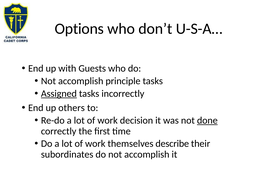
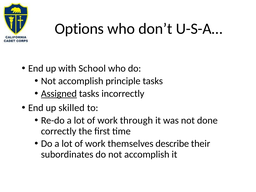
Guests: Guests -> School (92, 68)
others: others -> skilled (72, 108)
decision: decision -> through (136, 120)
done underline: present -> none (207, 120)
